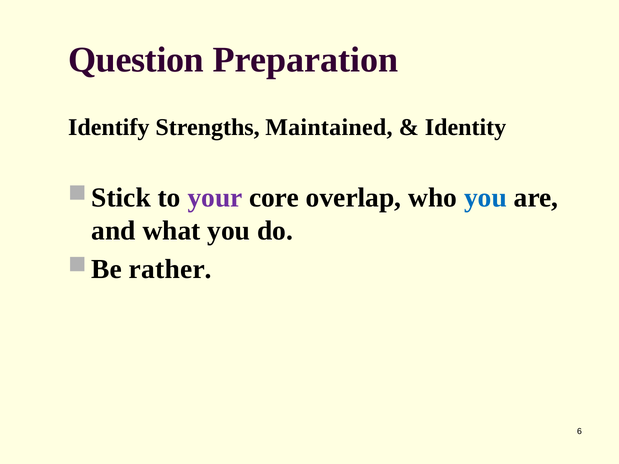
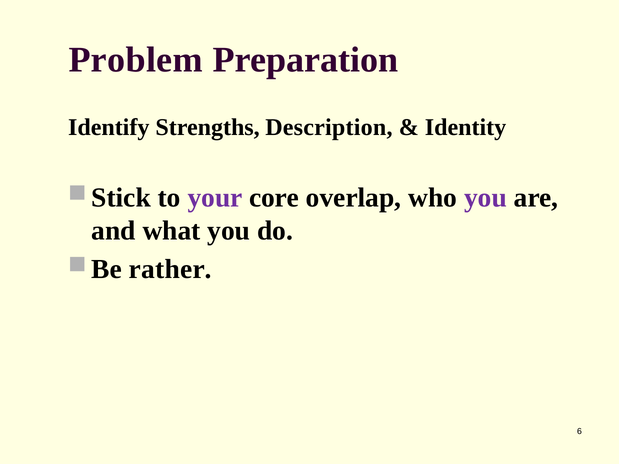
Question: Question -> Problem (136, 60)
Maintained: Maintained -> Description (329, 128)
you colour: blue -> purple (486, 198)
